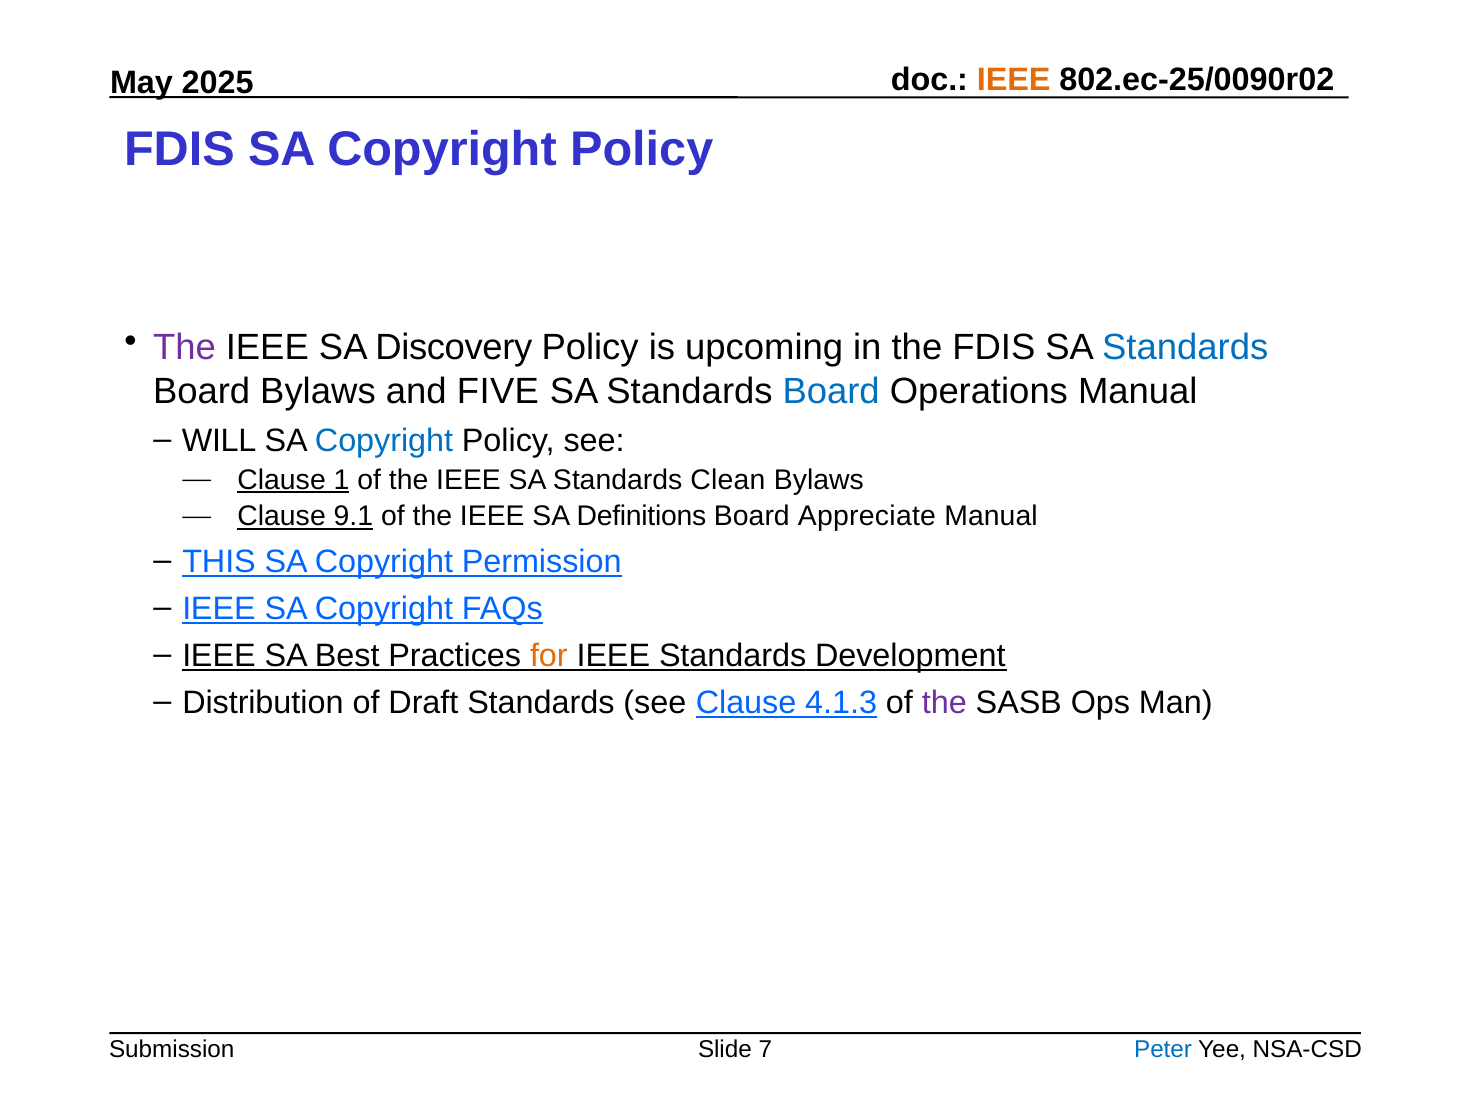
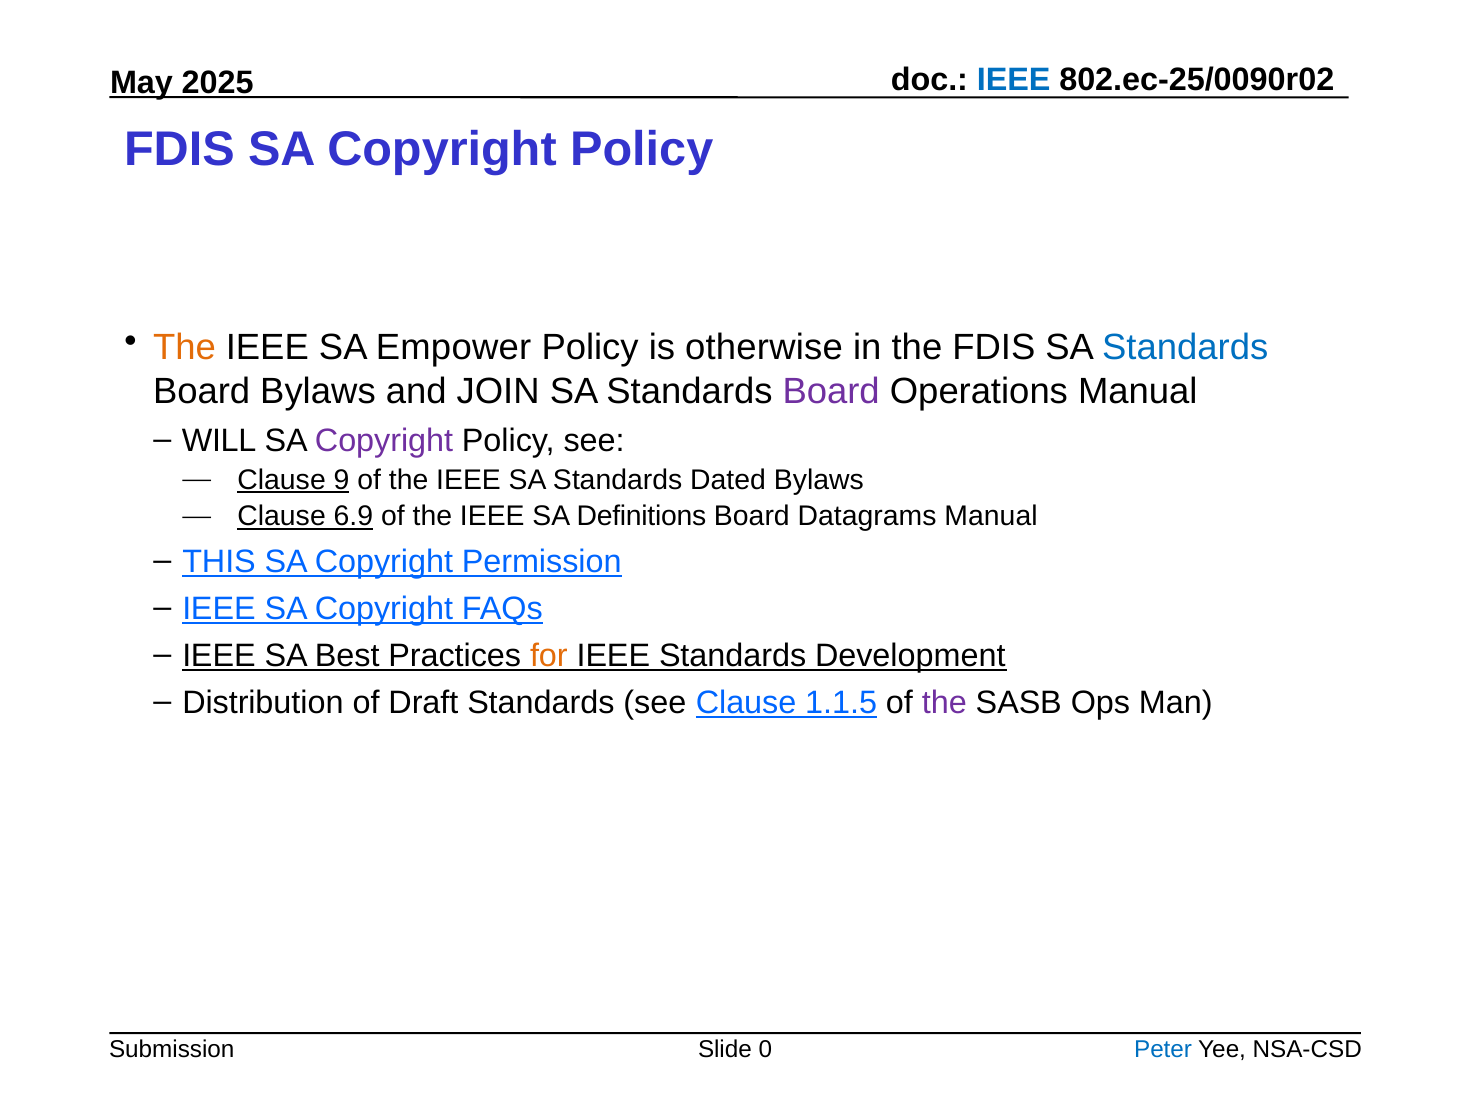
IEEE colour: orange -> blue (1014, 80)
The colour: purple -> orange (185, 348)
Discovery: Discovery -> Empower (454, 348)
upcoming: upcoming -> otherwise (764, 348)
FIVE: FIVE -> JOIN (498, 391)
Board colour: blue -> purple (831, 391)
Copyright colour: blue -> purple (384, 440)
1: 1 -> 9 (341, 479)
Clean: Clean -> Dated (728, 479)
9.1: 9.1 -> 6.9 (353, 516)
Appreciate: Appreciate -> Datagrams (867, 516)
4.1.3: 4.1.3 -> 1.1.5 (841, 702)
7: 7 -> 0 (765, 1049)
